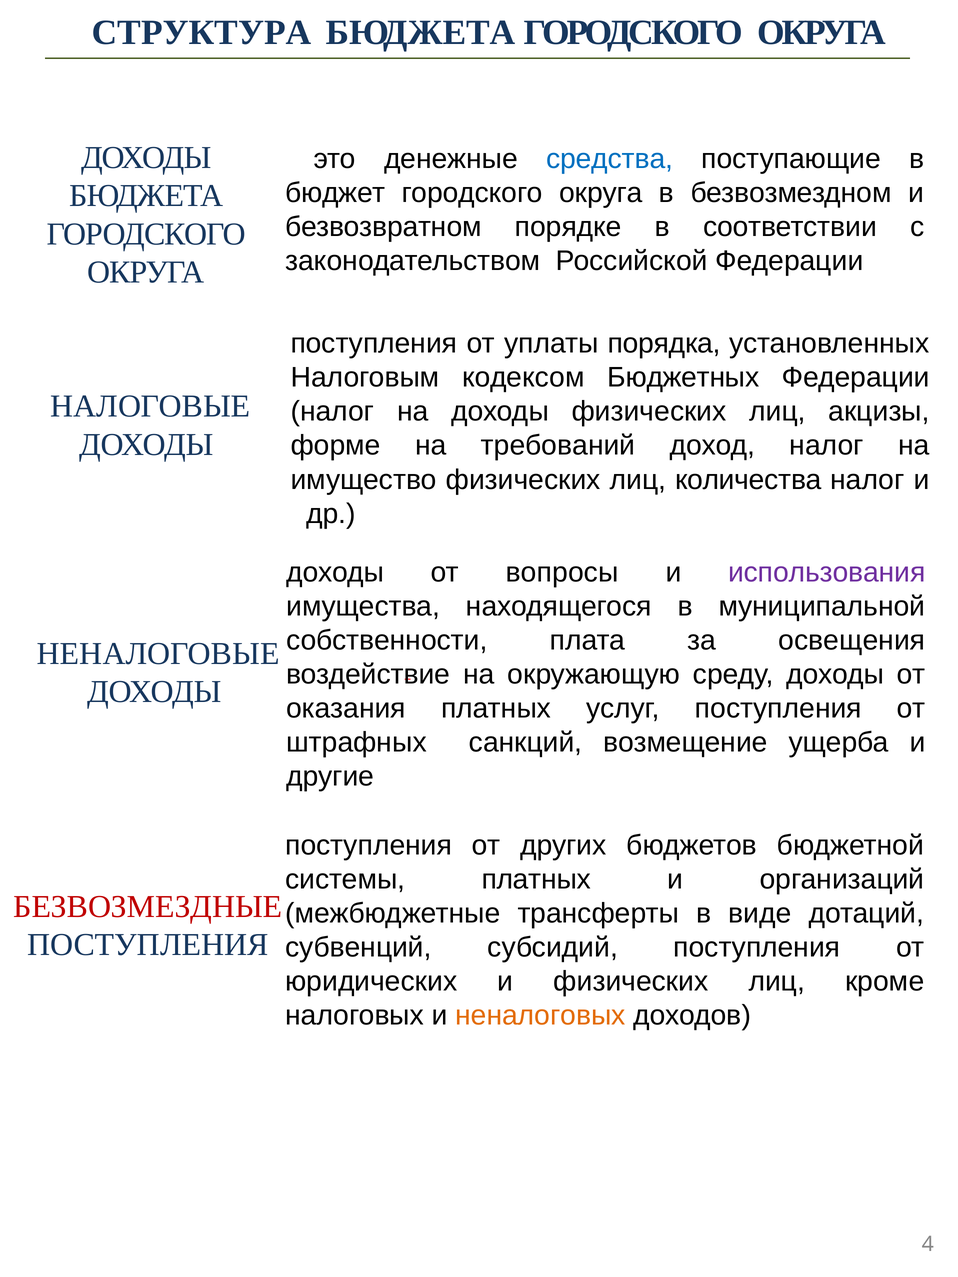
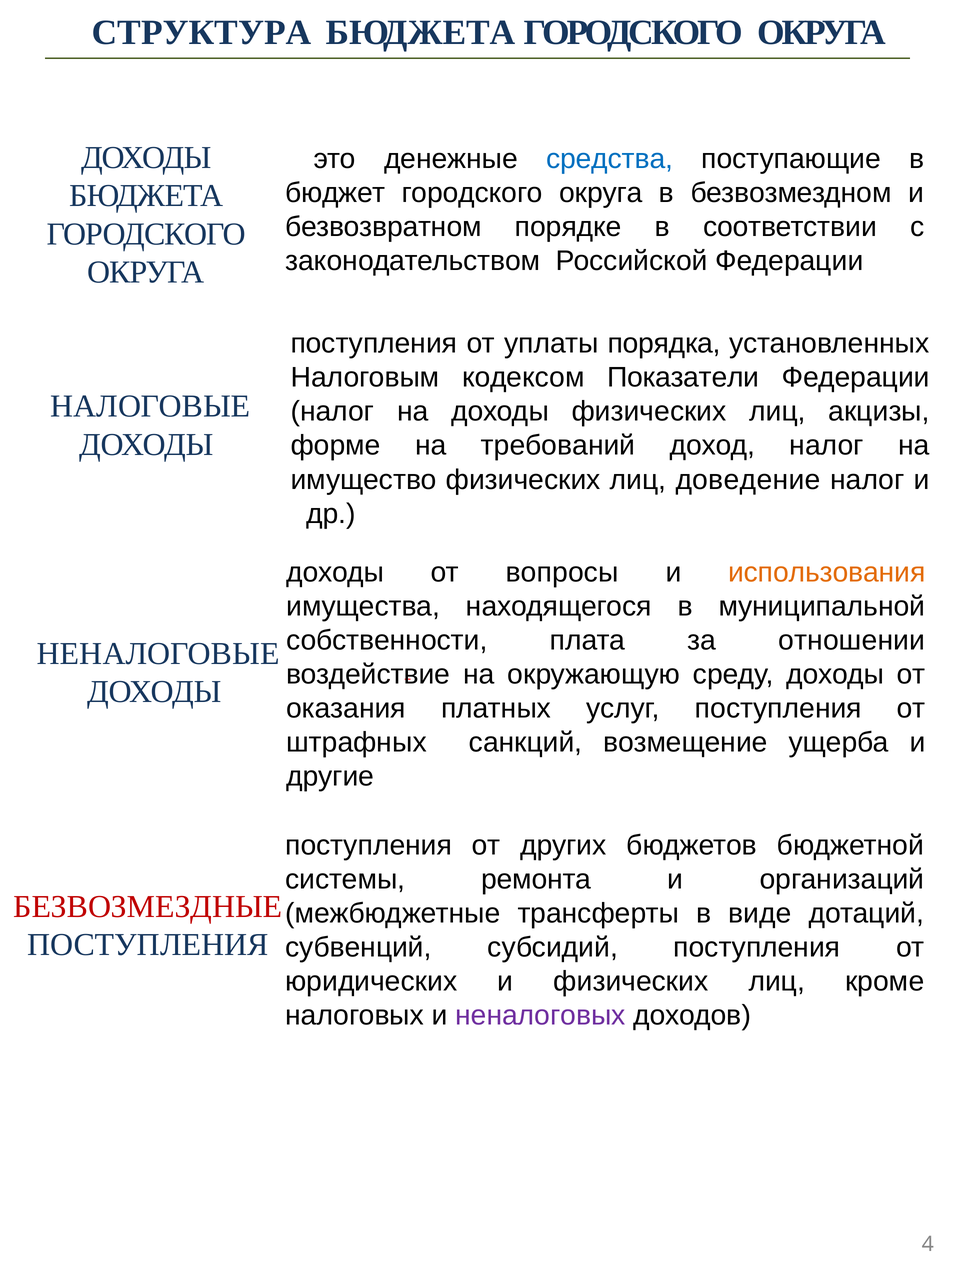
Бюджетных: Бюджетных -> Показатели (683, 378)
количества: количества -> доведение (748, 480)
использования colour: purple -> orange (827, 572)
освещения: освещения -> отношении (852, 640)
системы платных: платных -> ремонта (536, 880)
неналоговых colour: orange -> purple (541, 1016)
